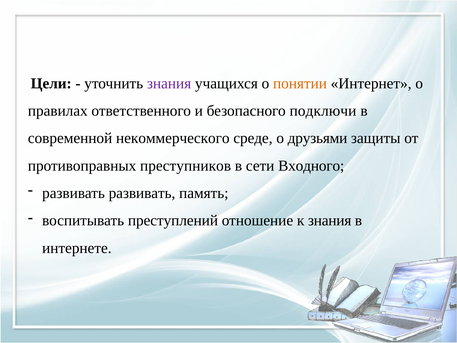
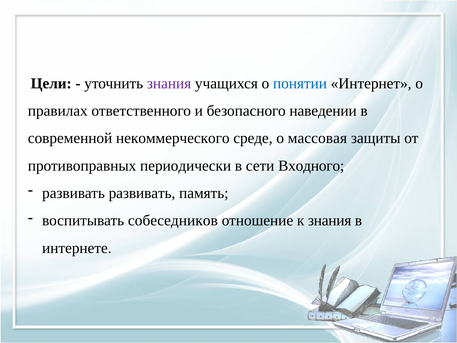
понятии colour: orange -> blue (300, 83)
подключи: подключи -> наведении (323, 111)
друзьями: друзьями -> массовая (317, 138)
преступников: преступников -> периодически (186, 166)
преступлений: преступлений -> собеседников (173, 220)
